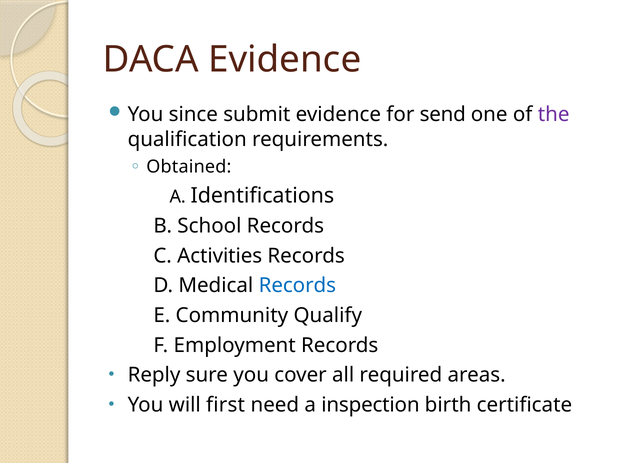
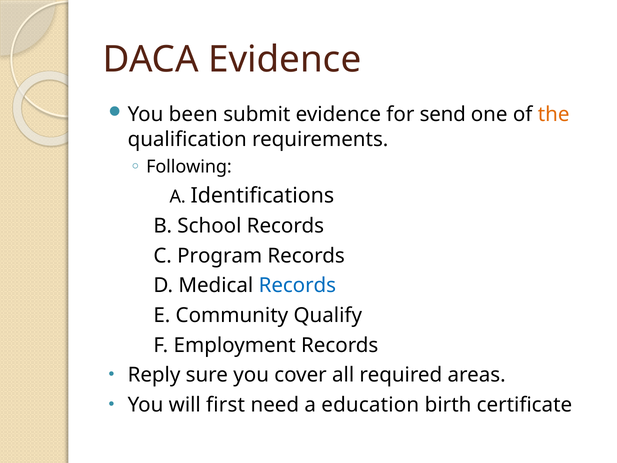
since: since -> been (193, 115)
the colour: purple -> orange (554, 115)
Obtained: Obtained -> Following (189, 167)
Activities: Activities -> Program (220, 256)
inspection: inspection -> education (370, 405)
